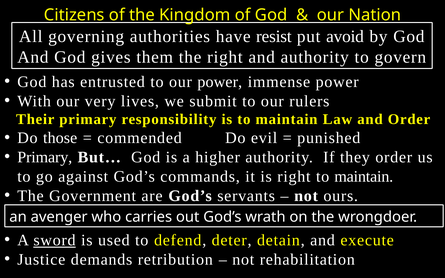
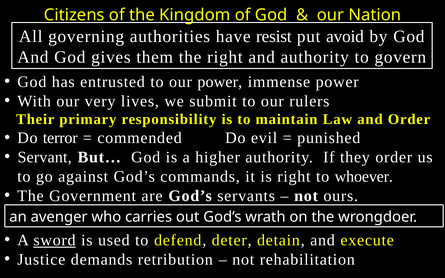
those: those -> terror (60, 138)
Primary: Primary -> Servant (45, 157)
right to maintain: maintain -> whoever (364, 177)
